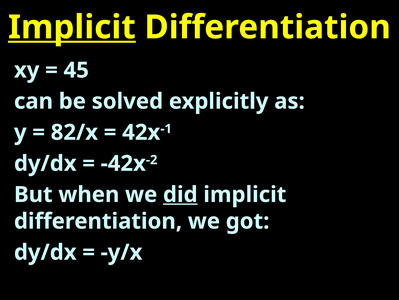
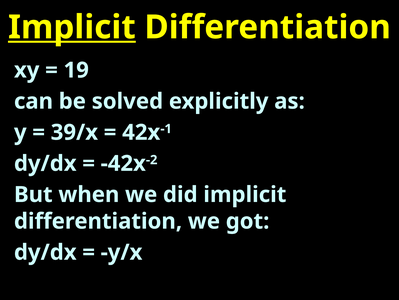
45: 45 -> 19 (76, 70)
82/x: 82/x -> 39/x (74, 132)
did underline: present -> none (180, 194)
